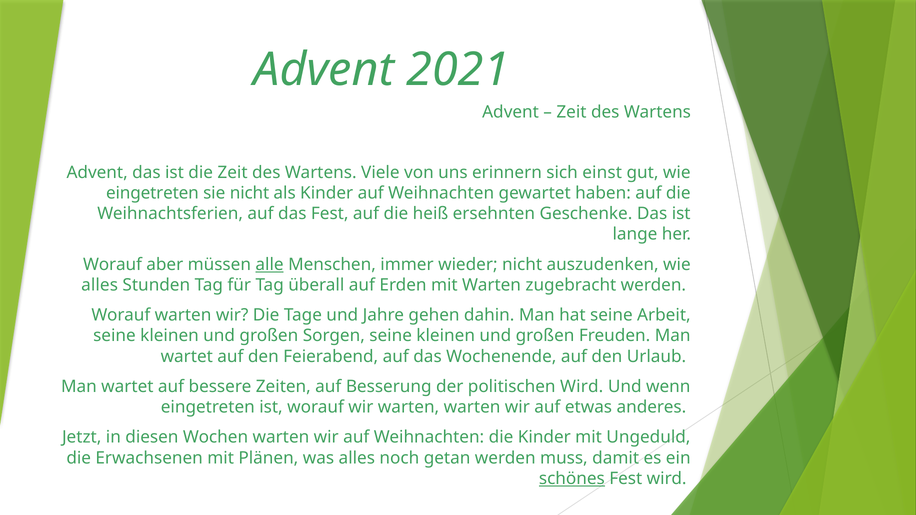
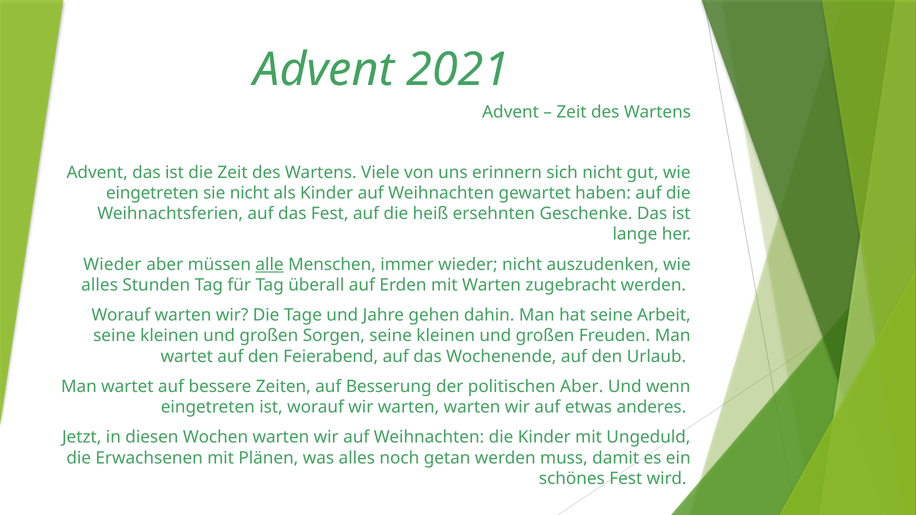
sich einst: einst -> nicht (602, 173)
Worauf: Worauf -> Wieder (112, 265)
politischen Wird: Wird -> Aber (582, 387)
schönes underline: present -> none (572, 479)
